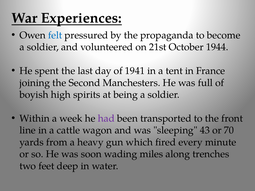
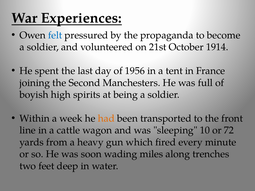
1944: 1944 -> 1914 (217, 47)
1941: 1941 -> 1956 (135, 71)
had colour: purple -> orange (106, 119)
43: 43 -> 10 (205, 130)
70: 70 -> 72 (229, 130)
